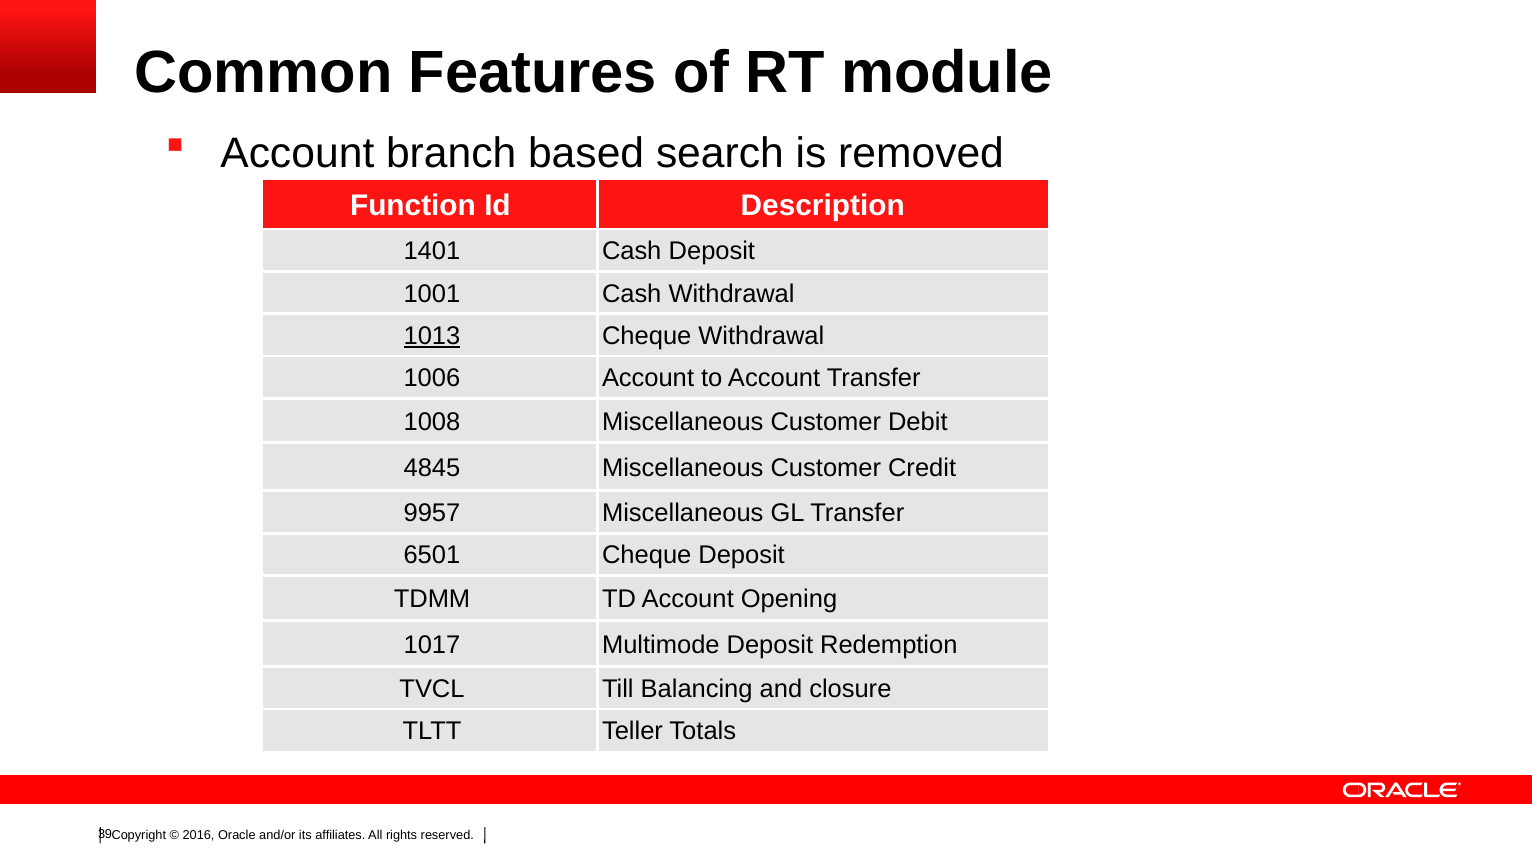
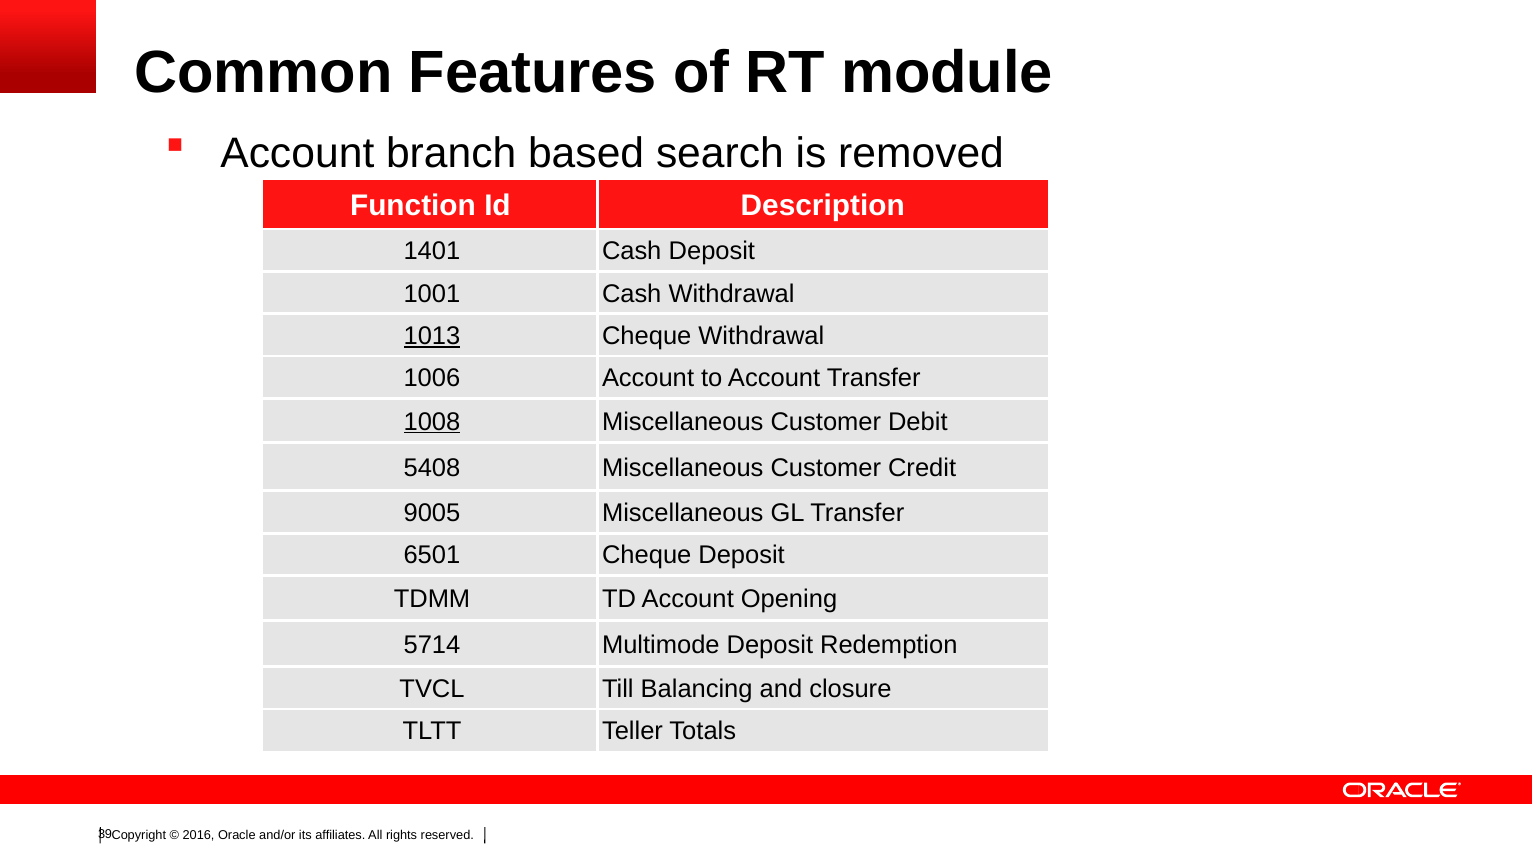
1008 underline: none -> present (432, 422)
4845: 4845 -> 5408 (432, 468)
9957: 9957 -> 9005 (432, 513)
1017: 1017 -> 5714 (432, 645)
